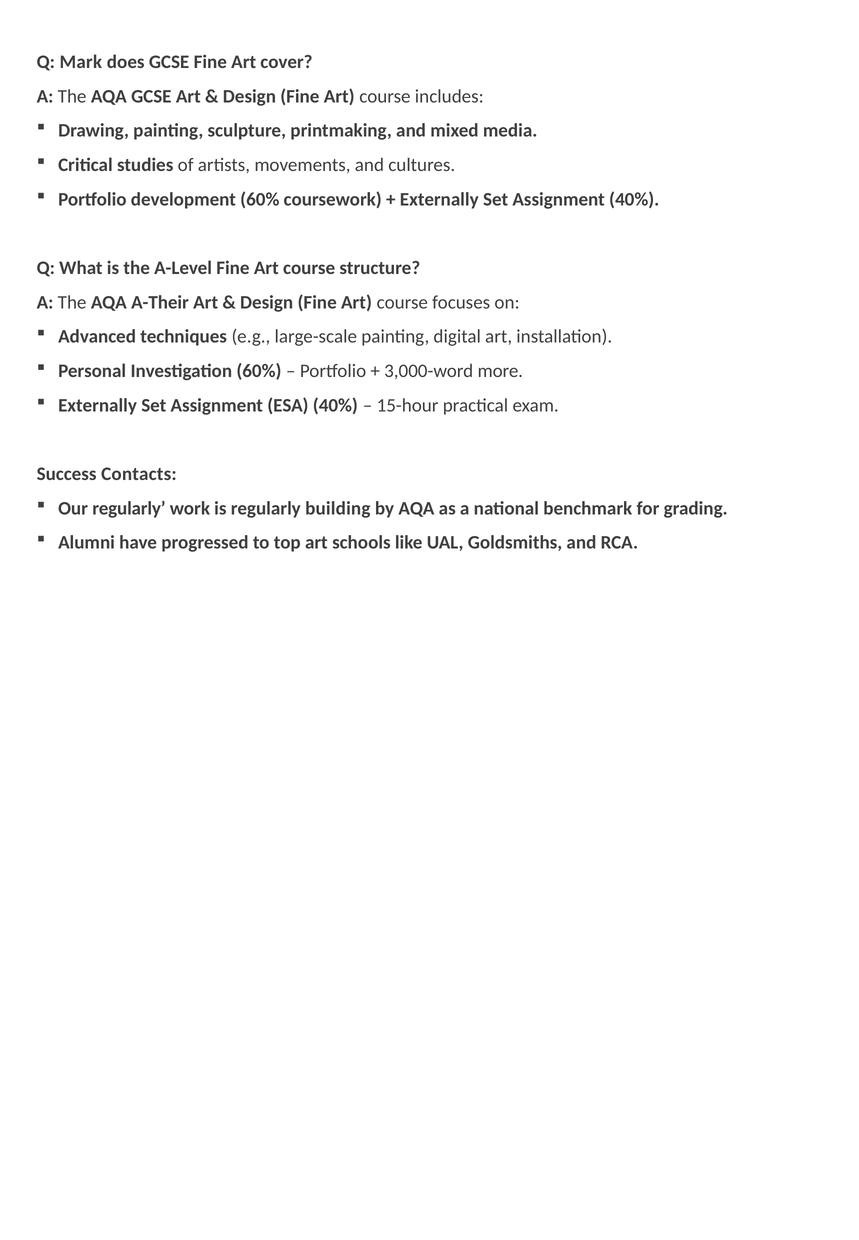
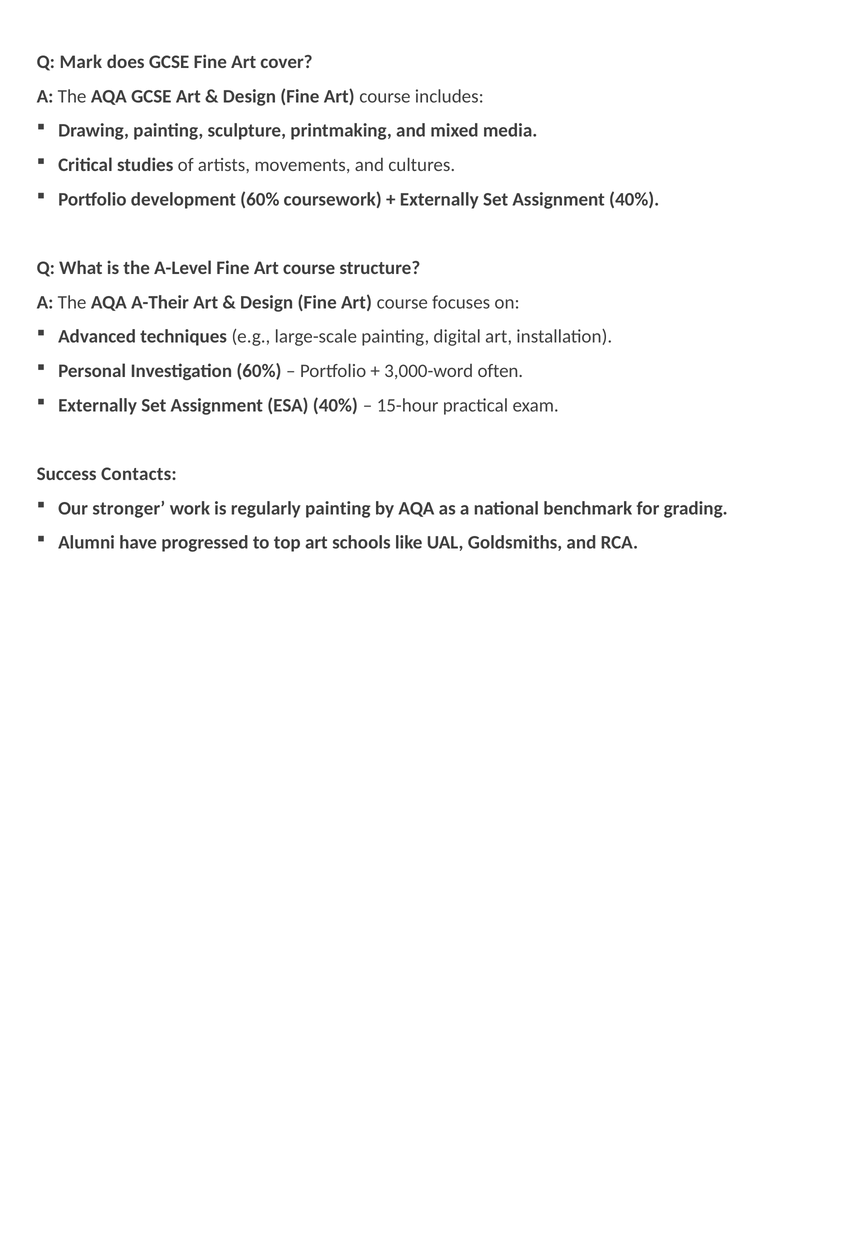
more: more -> often (500, 371)
Our regularly: regularly -> stronger (129, 509)
regularly building: building -> painting (338, 509)
